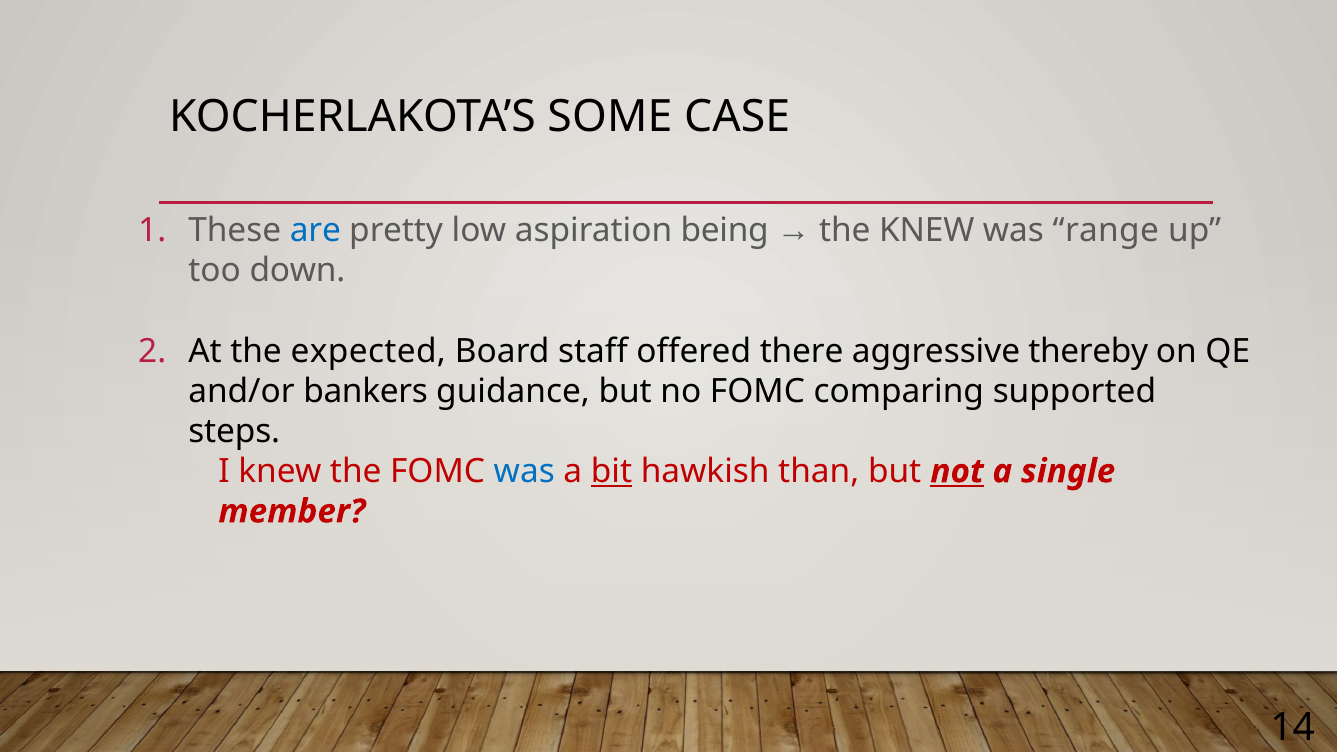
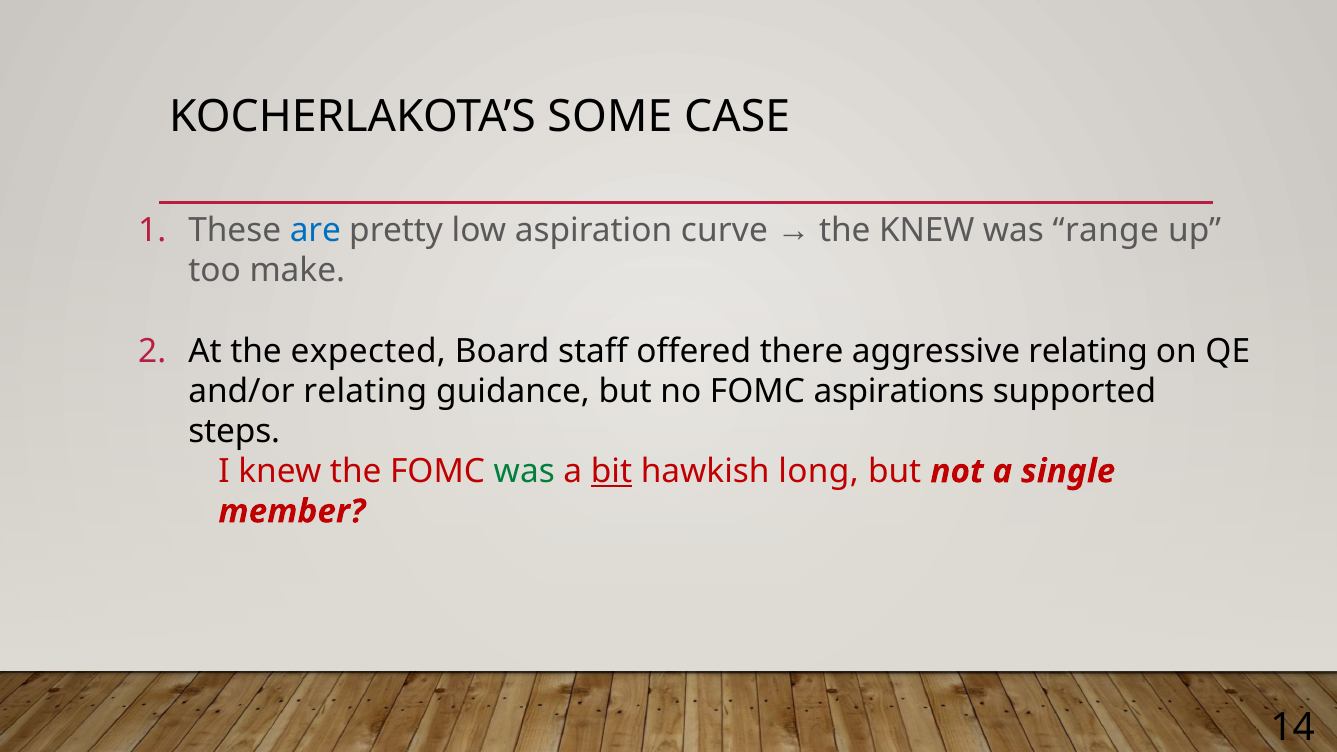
being: being -> curve (724, 231)
down: down -> make (297, 271)
aggressive thereby: thereby -> relating (1088, 351)
and/or bankers: bankers -> relating (365, 391)
comparing: comparing -> aspirations (899, 391)
was colour: blue -> green (524, 471)
than: than -> long (819, 471)
not underline: present -> none (957, 471)
